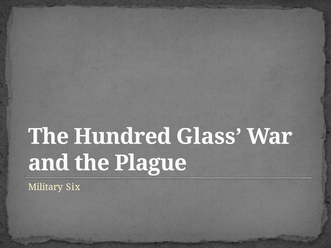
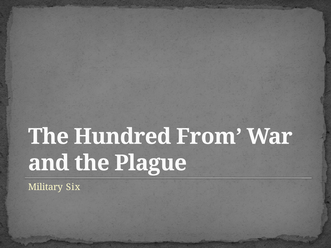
Glass: Glass -> From (209, 137)
